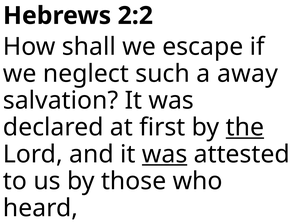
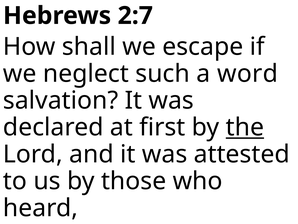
2:2: 2:2 -> 2:7 (135, 16)
away: away -> word (248, 73)
was underline: present -> none (165, 154)
